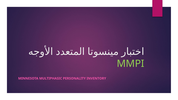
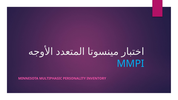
MMPI colour: light green -> light blue (131, 64)
